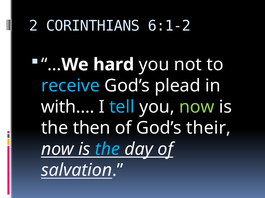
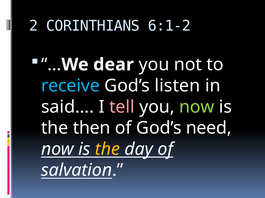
hard: hard -> dear (114, 65)
plead: plead -> listen (177, 86)
with…: with… -> said… (67, 107)
tell colour: light blue -> pink (122, 107)
their: their -> need (209, 128)
the colour: light blue -> yellow (107, 150)
